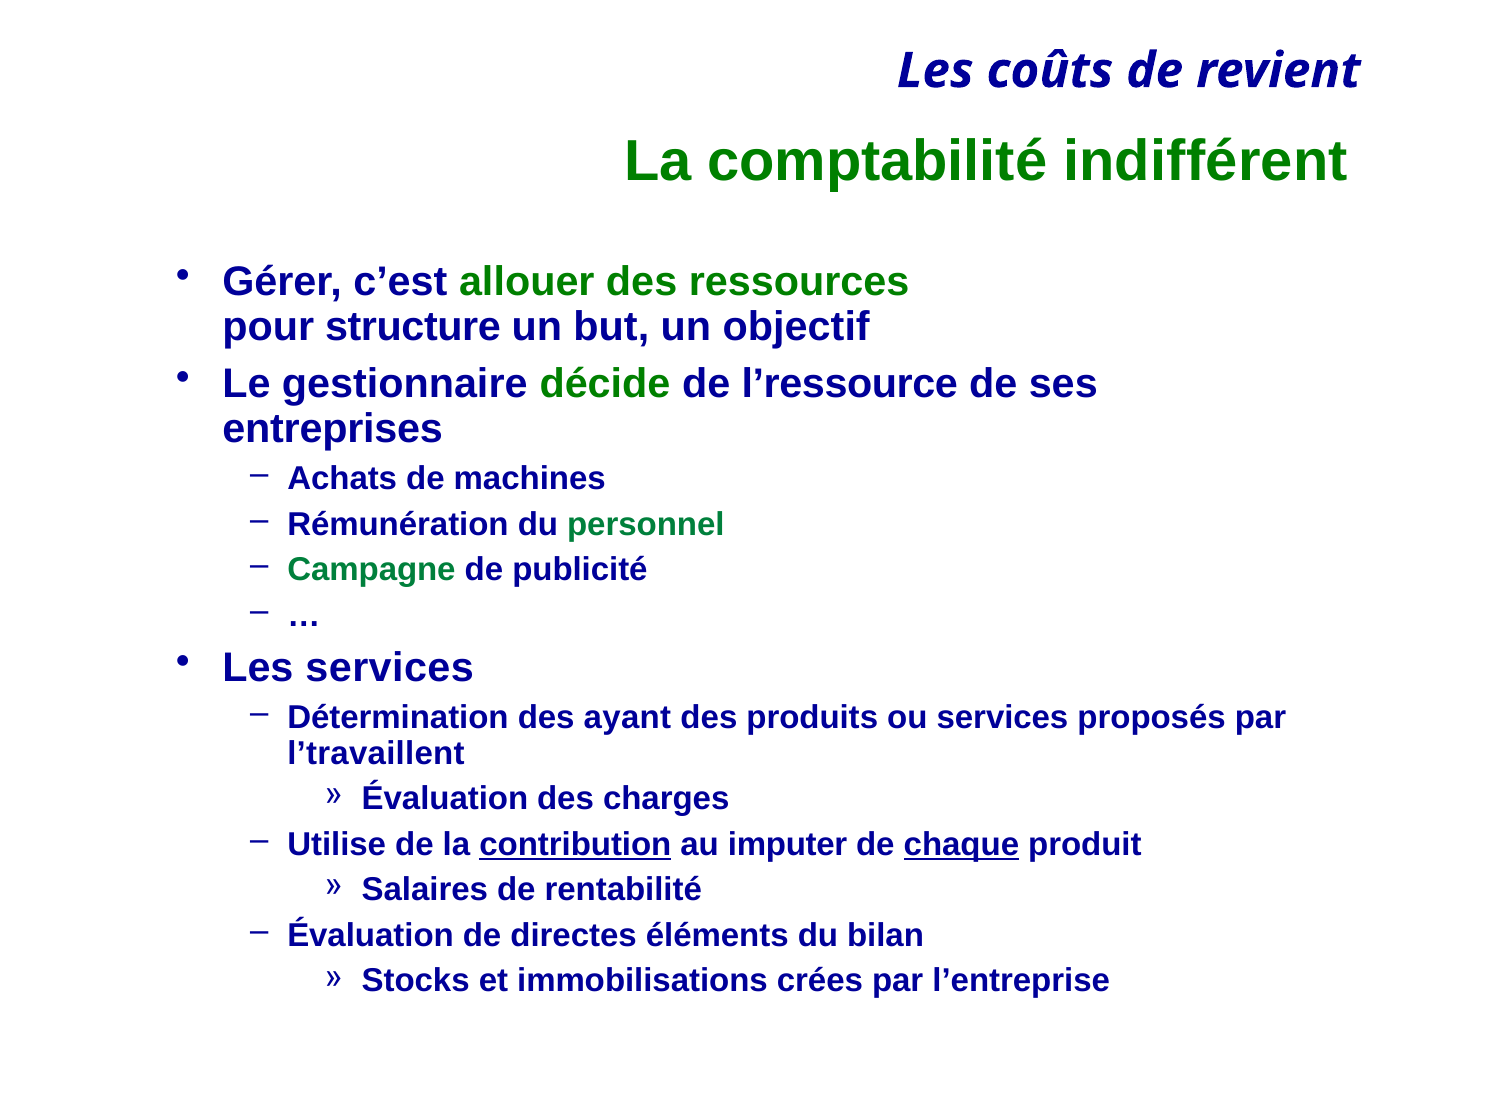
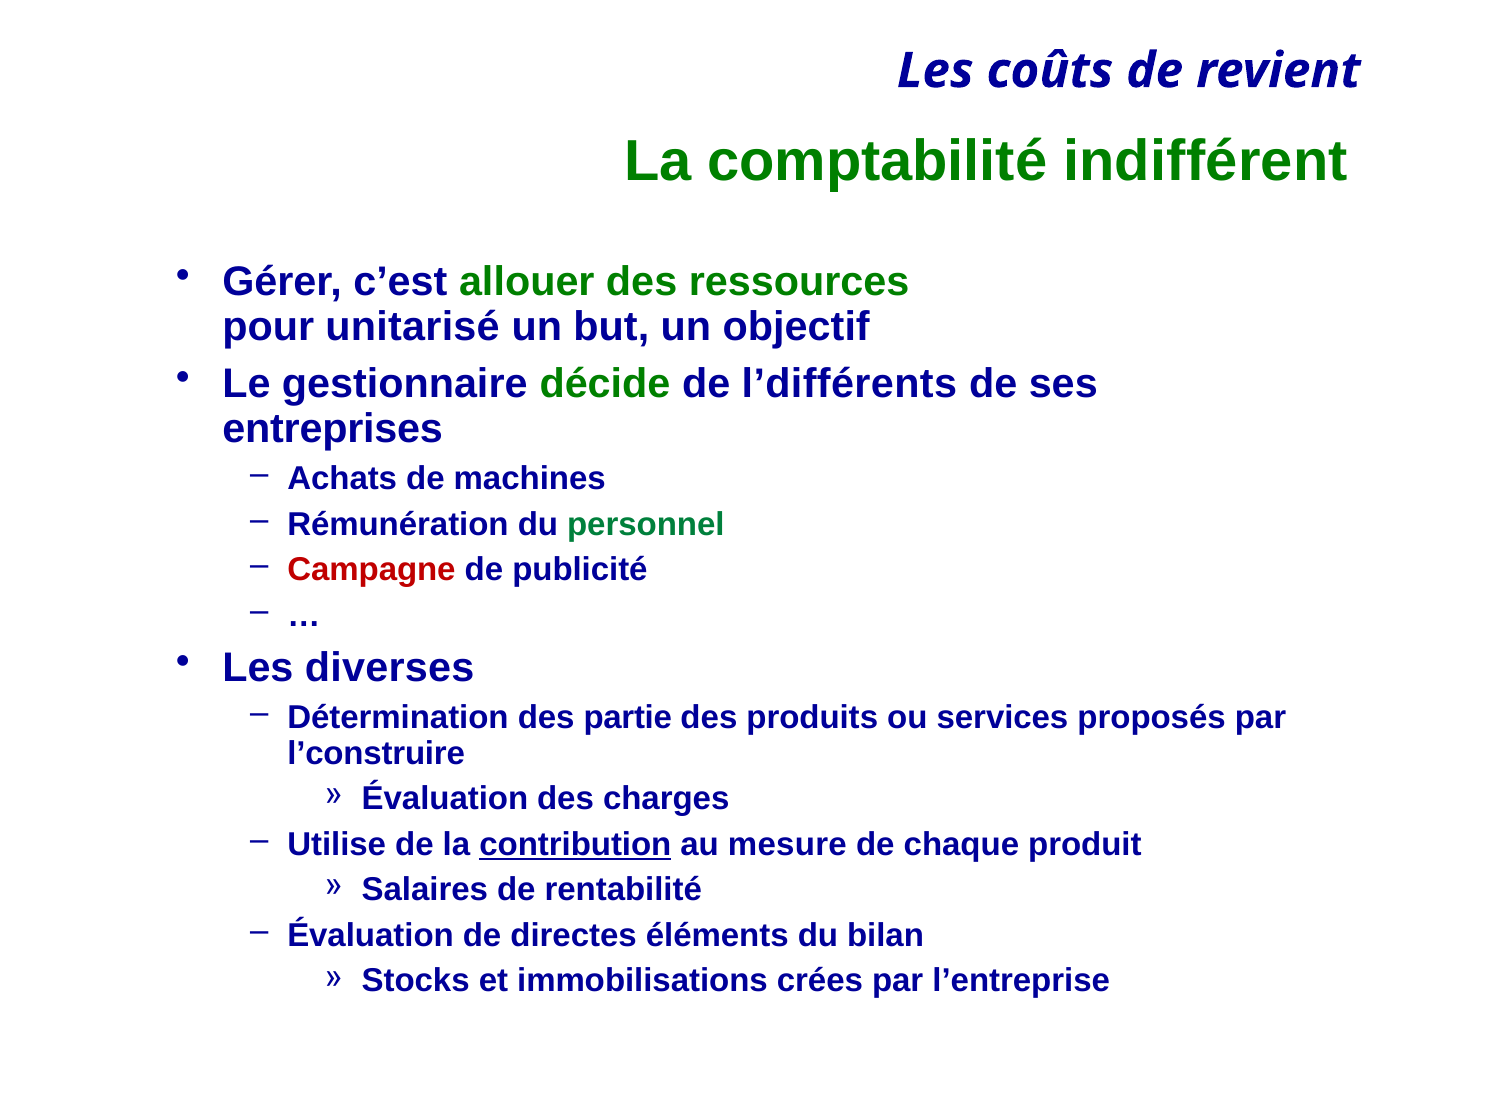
structure: structure -> unitarisé (413, 327)
l’ressource: l’ressource -> l’différents (849, 384)
Campagne colour: green -> red (371, 570)
Les services: services -> diverses (390, 668)
ayant: ayant -> partie (628, 718)
l’travaillent: l’travaillent -> l’construire (376, 754)
imputer: imputer -> mesure (787, 845)
chaque underline: present -> none (961, 845)
